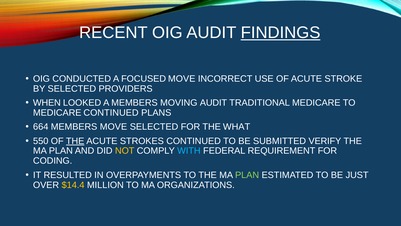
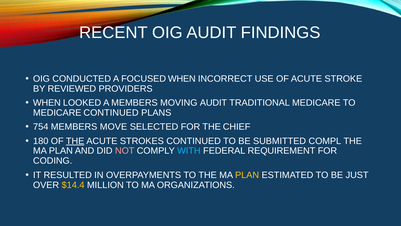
FINDINGS underline: present -> none (281, 33)
FOCUSED MOVE: MOVE -> WHEN (182, 79)
BY SELECTED: SELECTED -> REVIEWED (72, 89)
664: 664 -> 754 (41, 127)
WHAT: WHAT -> CHIEF (237, 127)
550: 550 -> 180 (41, 141)
VERIFY: VERIFY -> COMPL (325, 141)
NOT colour: yellow -> pink (125, 151)
PLAN colour: light green -> yellow (247, 175)
